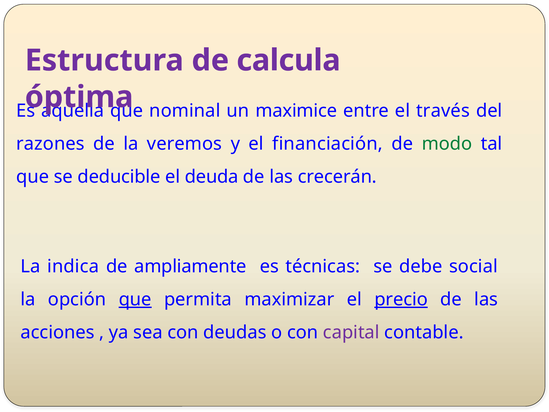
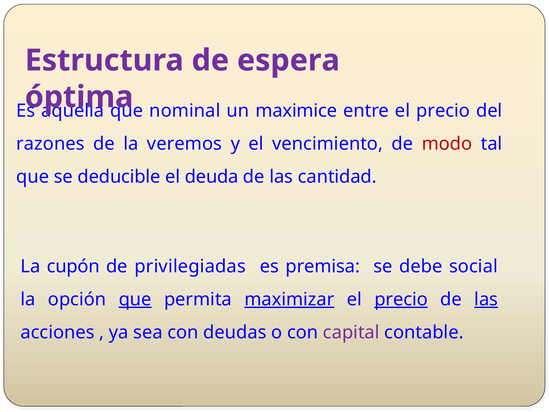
calcula: calcula -> espera (288, 60)
entre el través: través -> precio (443, 111)
financiación: financiación -> vencimiento (328, 144)
modo colour: green -> red (447, 144)
crecerán: crecerán -> cantidad (337, 177)
indica: indica -> cupón (73, 266)
ampliamente: ampliamente -> privilegiadas (190, 266)
técnicas: técnicas -> premisa (323, 266)
maximizar underline: none -> present (289, 299)
las underline: none -> present (486, 299)
